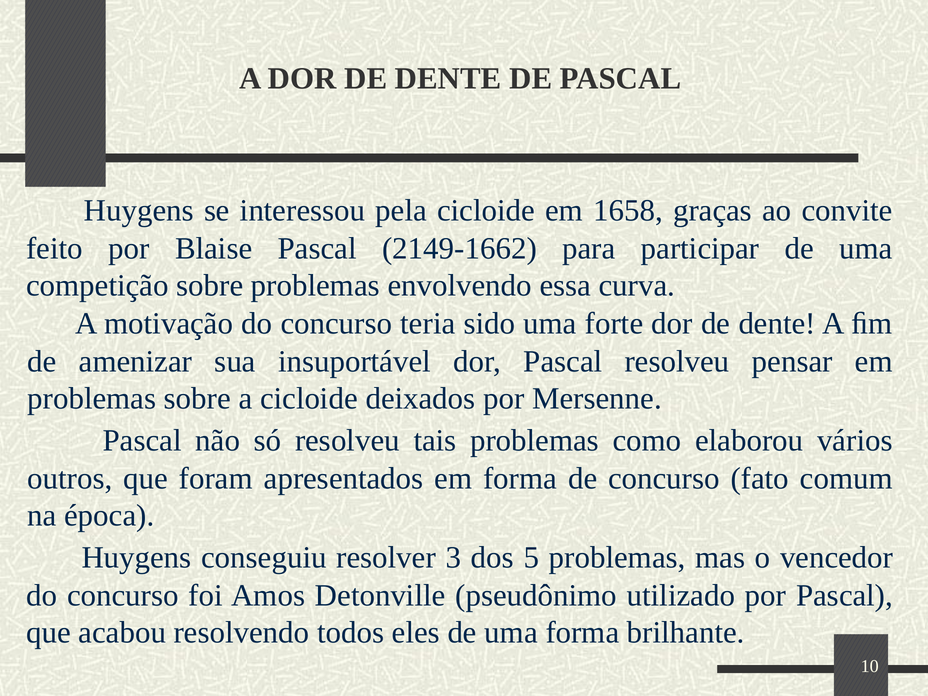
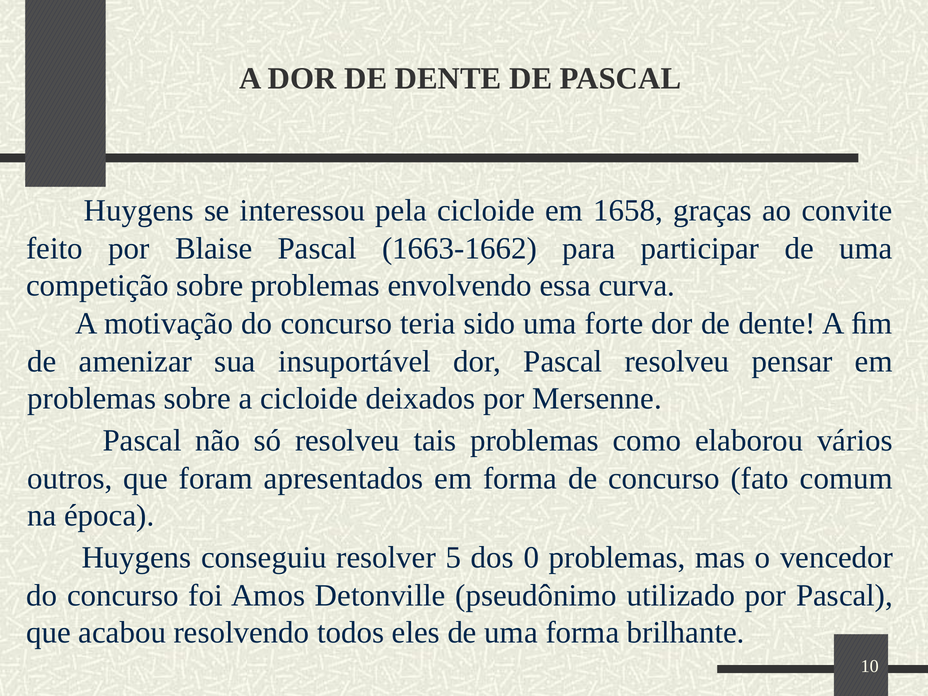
2149-1662: 2149-1662 -> 1663-1662 (459, 248)
3: 3 -> 5 (453, 557)
5: 5 -> 0 (531, 557)
